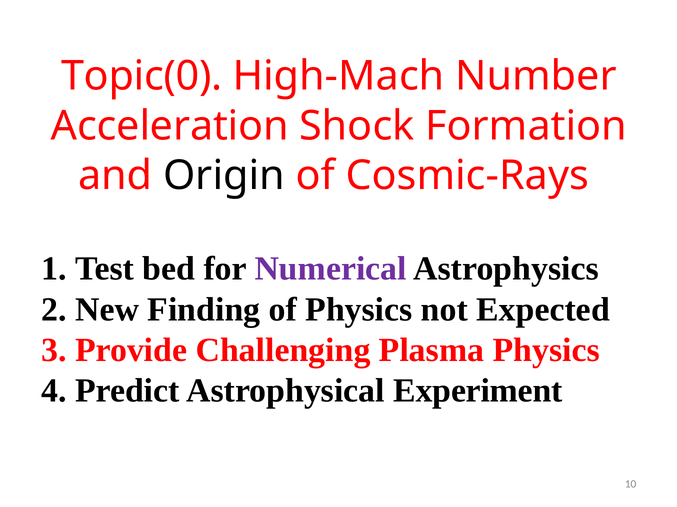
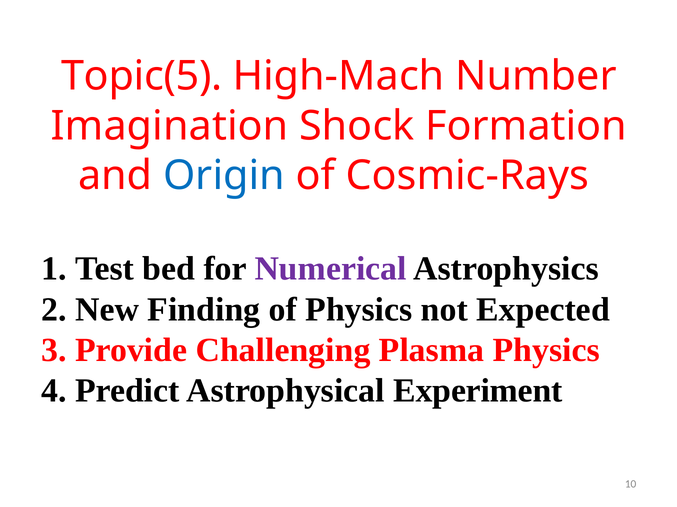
Topic(0: Topic(0 -> Topic(5 (142, 76)
Acceleration: Acceleration -> Imagination (170, 126)
Origin colour: black -> blue (224, 176)
